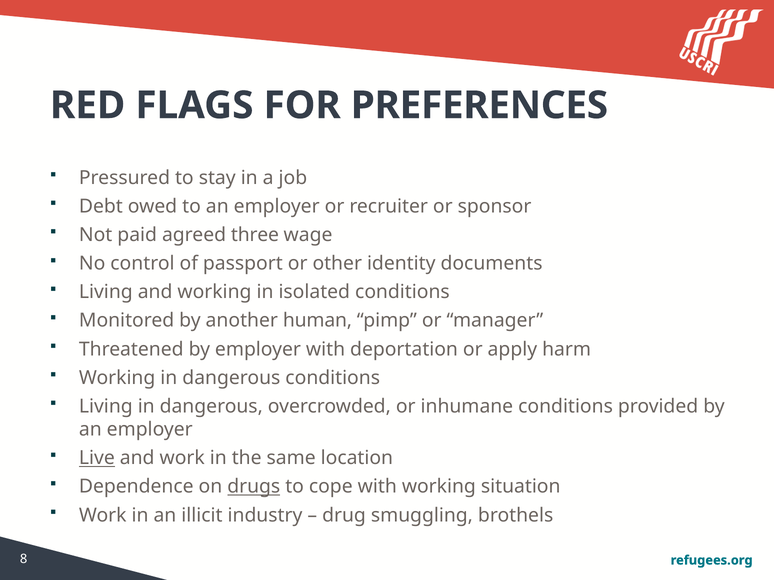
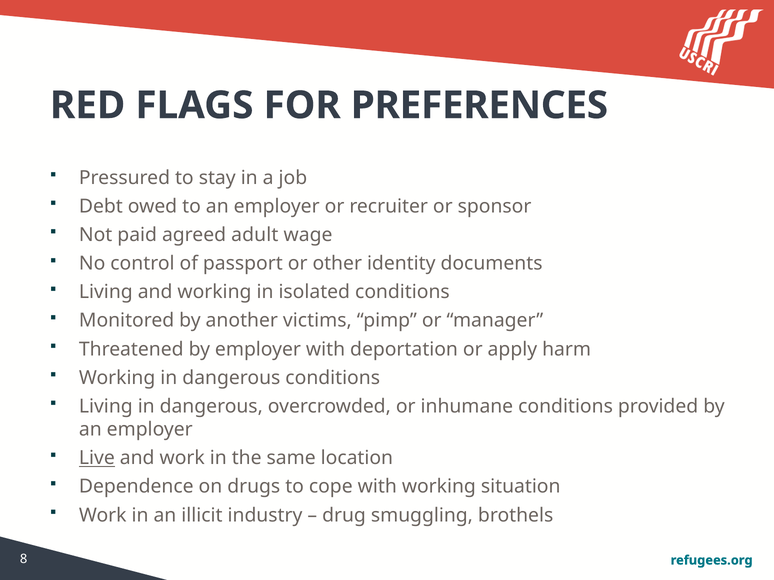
three: three -> adult (255, 235)
human: human -> victims (317, 321)
drugs underline: present -> none (254, 487)
